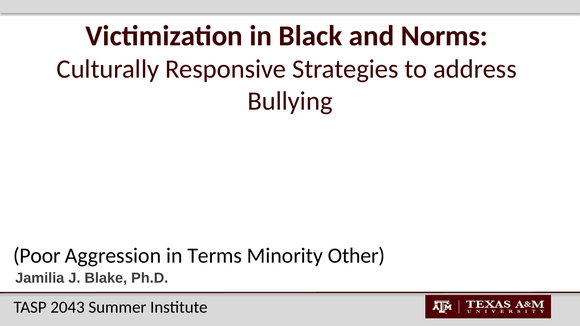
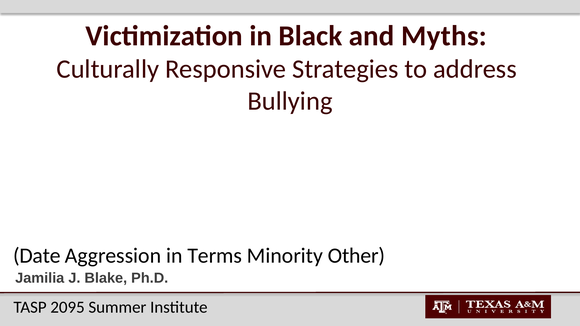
Norms: Norms -> Myths (444, 36)
Poor: Poor -> Date (37, 256)
2043: 2043 -> 2095 (68, 308)
